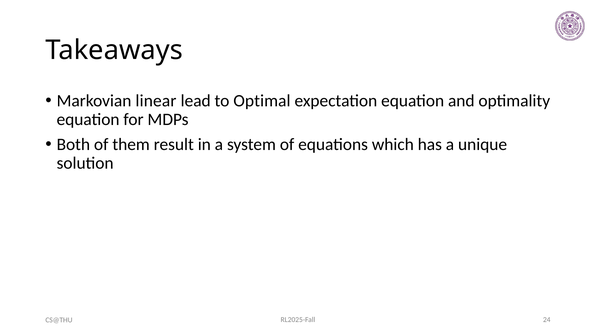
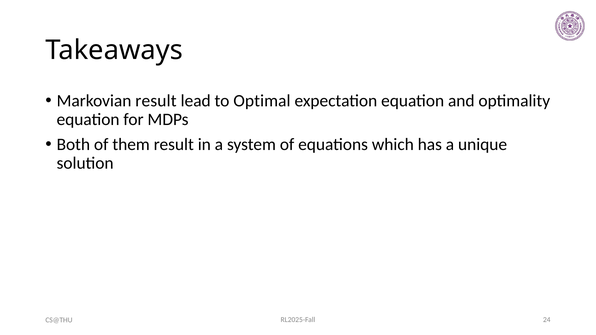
Markovian linear: linear -> result (156, 101)
